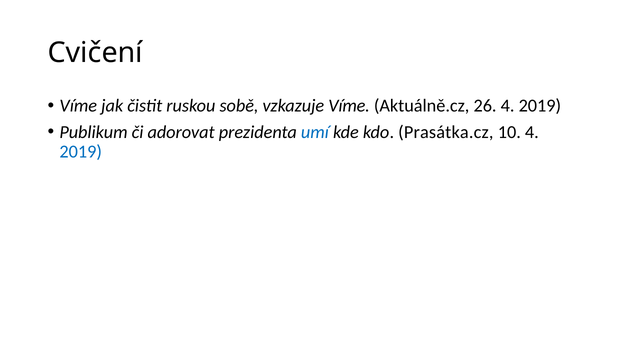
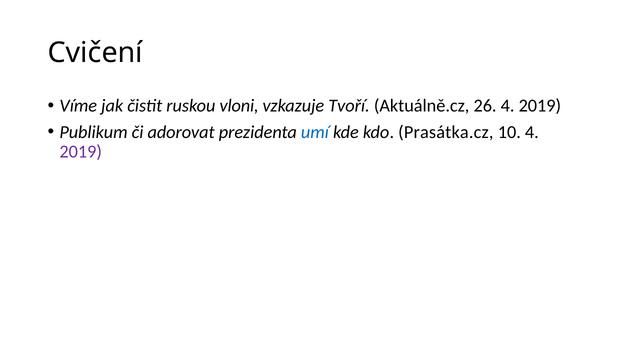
sobě: sobě -> vloni (239, 106)
vzkazuje Víme: Víme -> Tvoří (349, 106)
2019 colour: blue -> purple (81, 152)
